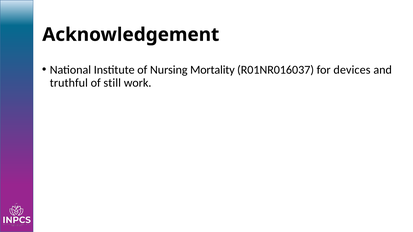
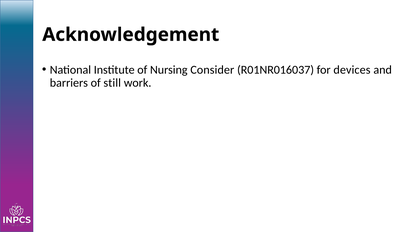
Mortality: Mortality -> Consider (212, 70)
truthful: truthful -> barriers (69, 83)
